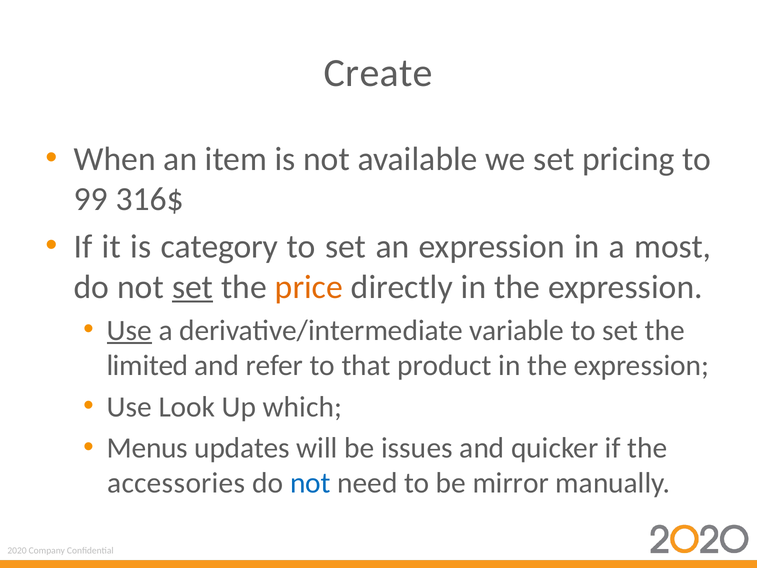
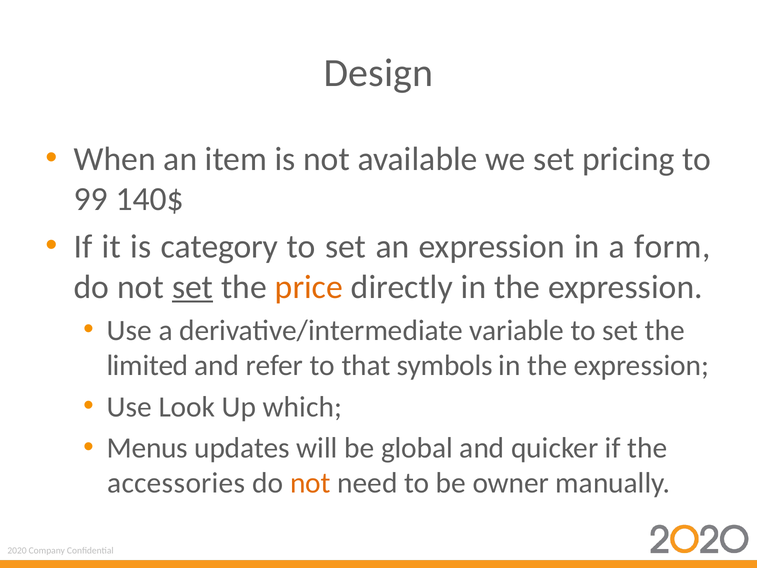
Create: Create -> Design (378, 73)
316$: 316$ -> 140$ (150, 199)
most: most -> form (672, 246)
Use underline: present -> none (129, 330)
product: product -> symbols (445, 365)
issues: issues -> global (417, 448)
not colour: blue -> orange (310, 483)
mirror: mirror -> owner (511, 483)
